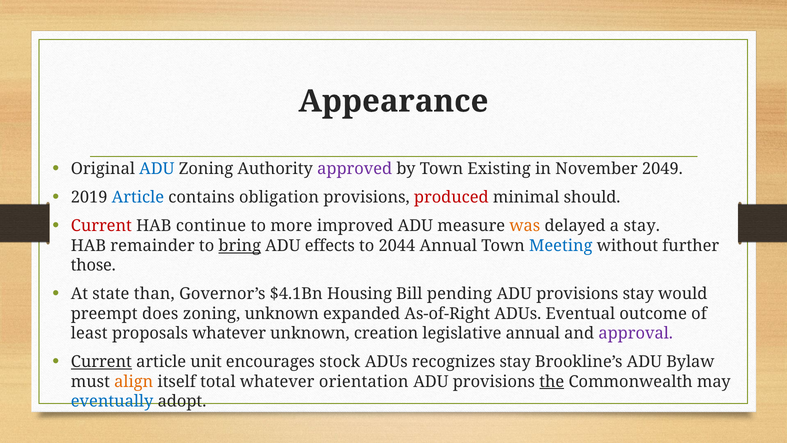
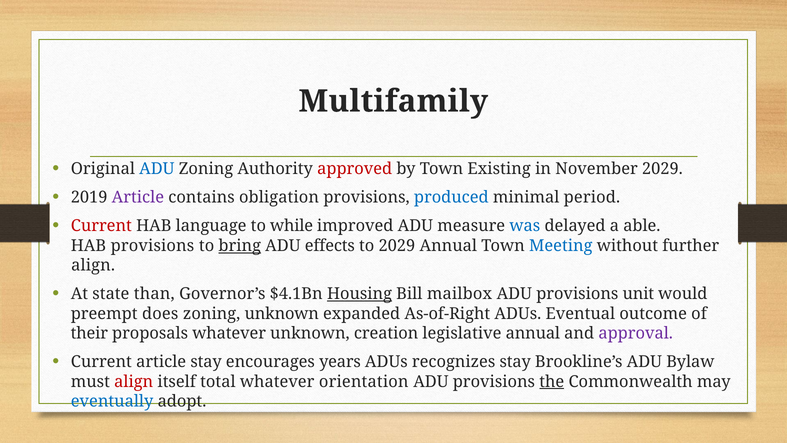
Appearance: Appearance -> Multifamily (393, 101)
approved colour: purple -> red (355, 169)
November 2049: 2049 -> 2029 (662, 169)
Article colour: blue -> purple (138, 197)
produced colour: red -> blue (451, 197)
should: should -> period (592, 197)
continue: continue -> language (211, 226)
more: more -> while (292, 226)
was colour: orange -> blue (525, 226)
a stay: stay -> able (642, 226)
HAB remainder: remainder -> provisions (152, 246)
to 2044: 2044 -> 2029 (397, 246)
those: those -> align (93, 265)
Housing underline: none -> present (360, 294)
pending: pending -> mailbox (459, 294)
provisions stay: stay -> unit (638, 294)
least: least -> their (89, 333)
Current underline: present -> none (101, 362)
article unit: unit -> stay (206, 362)
stock: stock -> years (340, 362)
align colour: orange -> red (134, 381)
